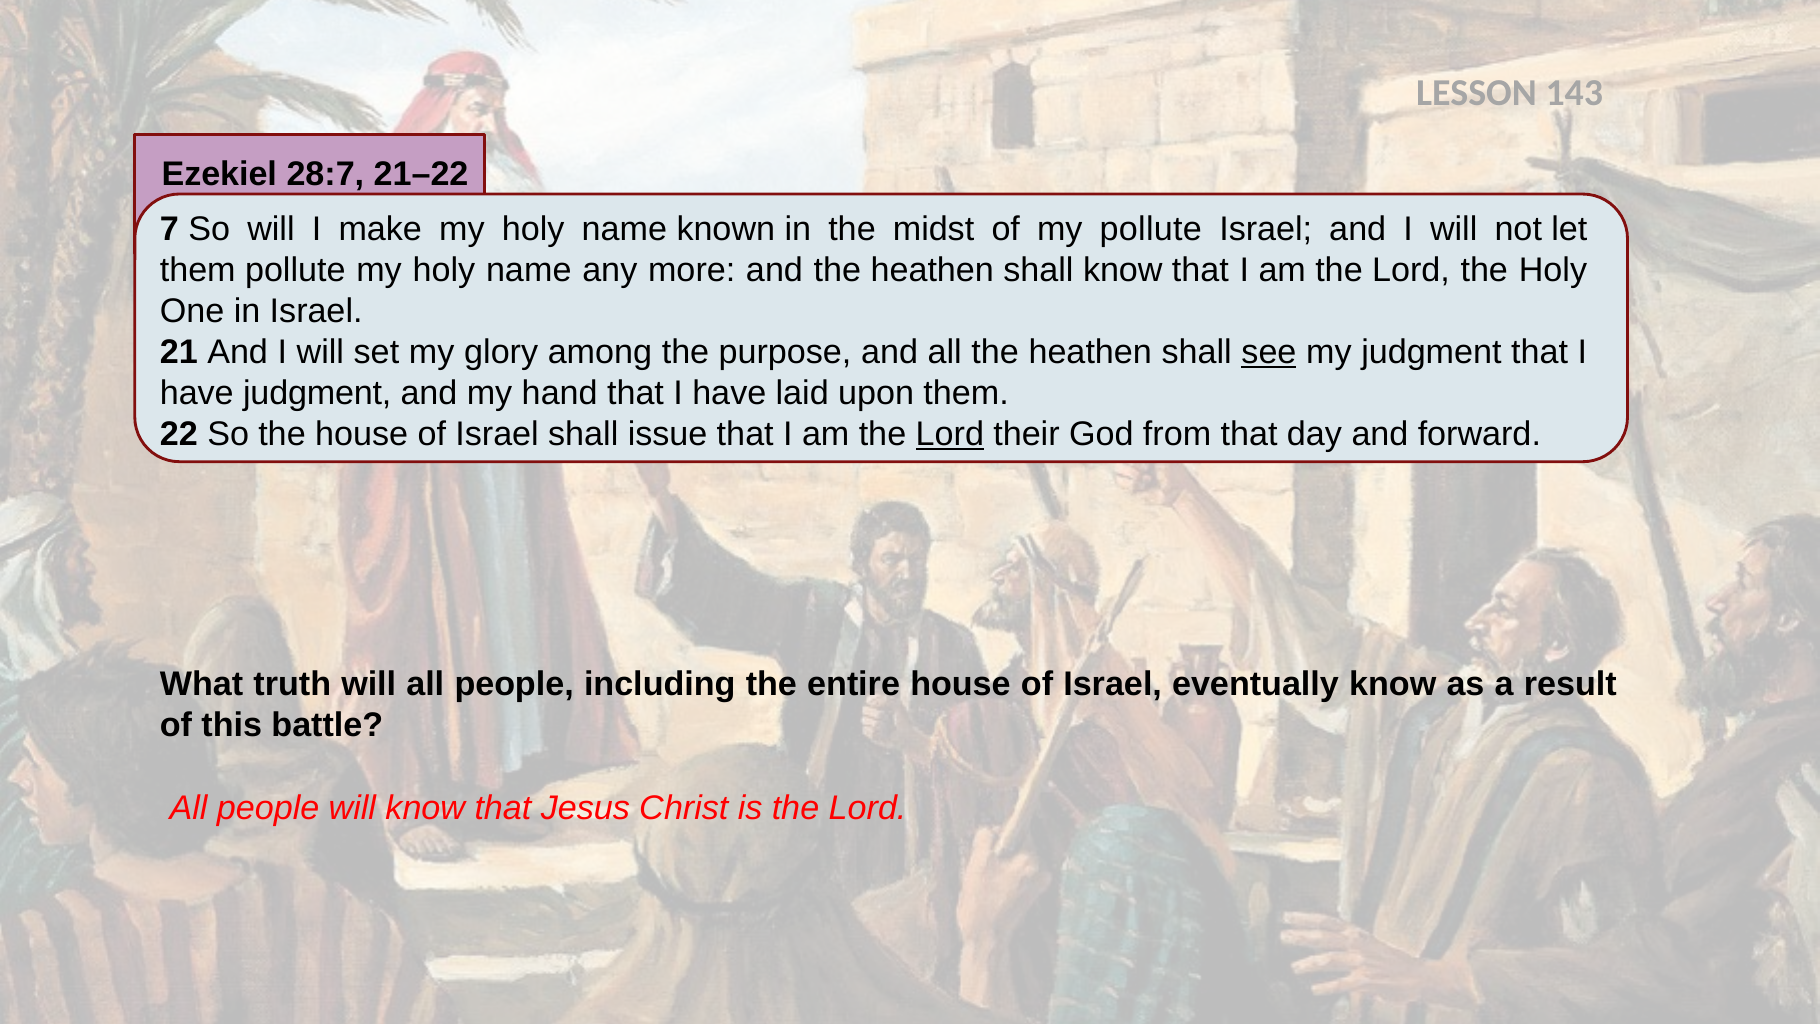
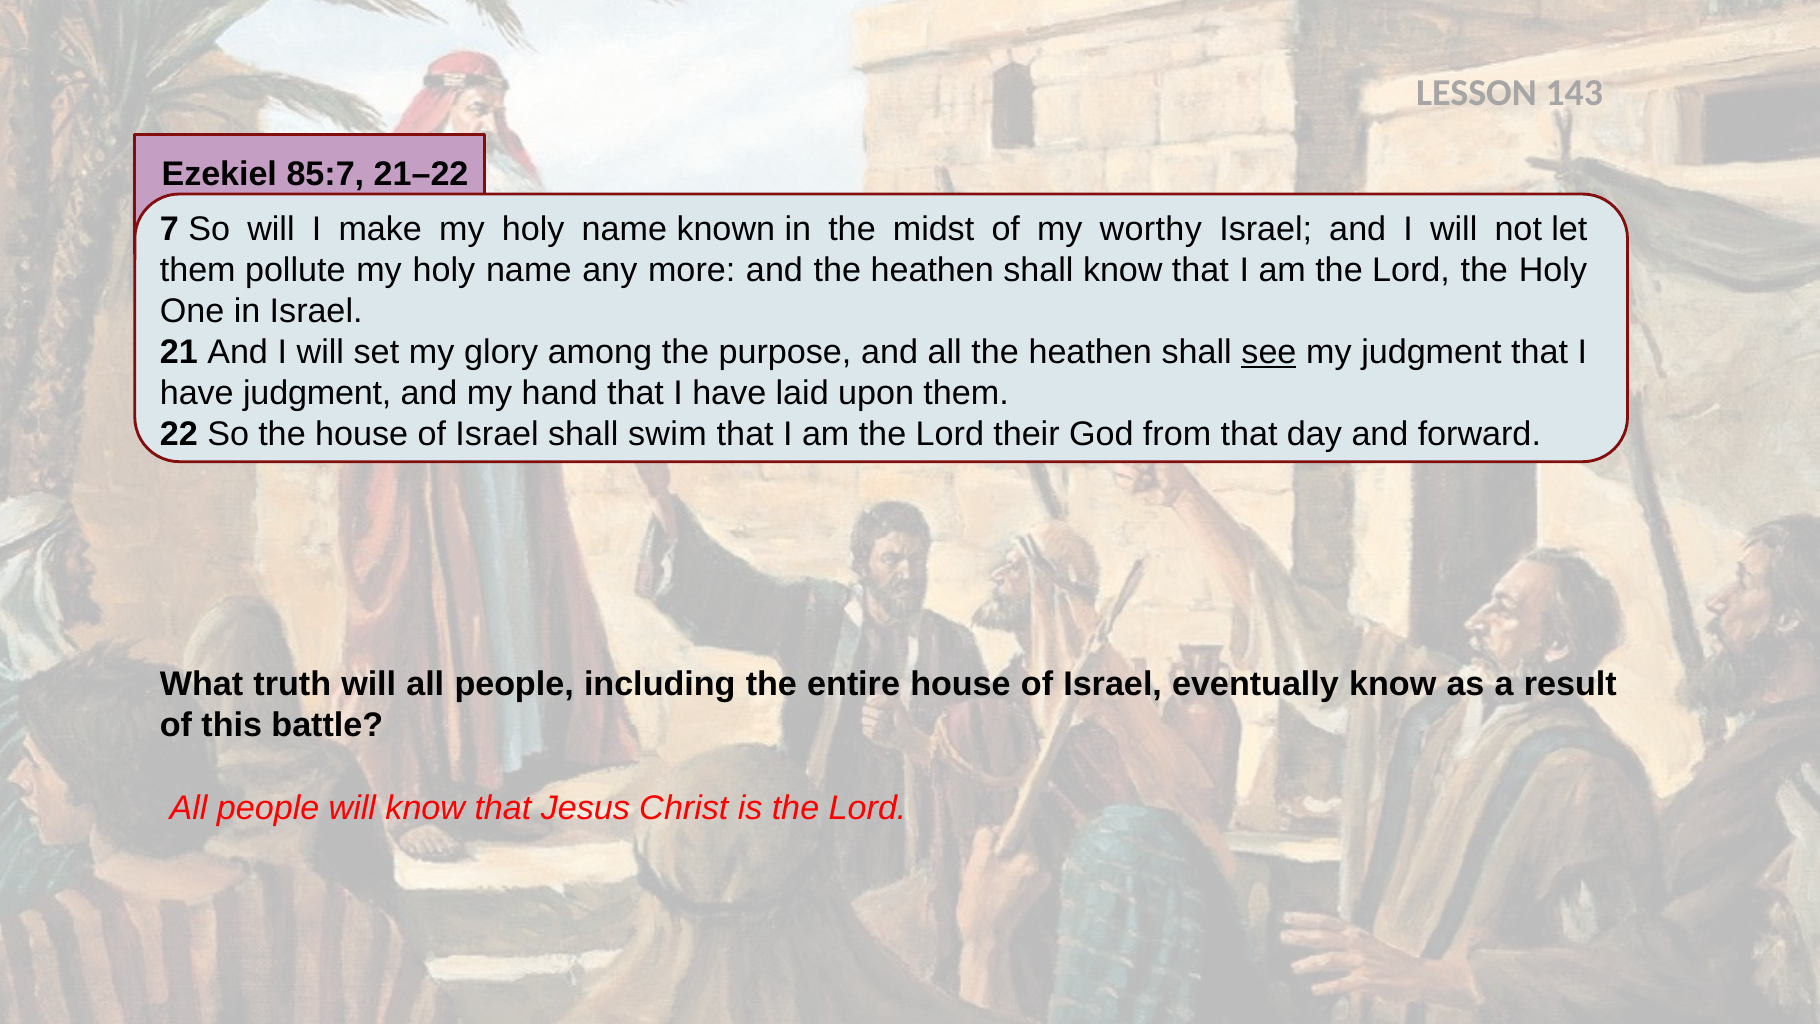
28:7: 28:7 -> 85:7 (325, 174)
my pollute: pollute -> worthy (1151, 229)
issue: issue -> swim (667, 434)
Lord underline: present -> none (950, 434)
